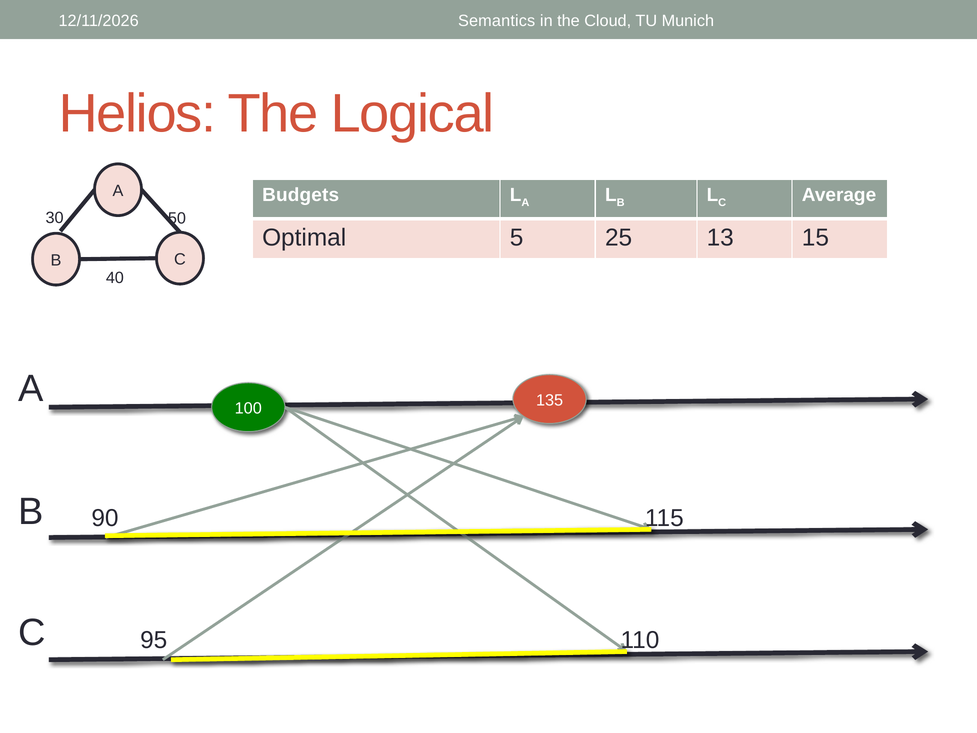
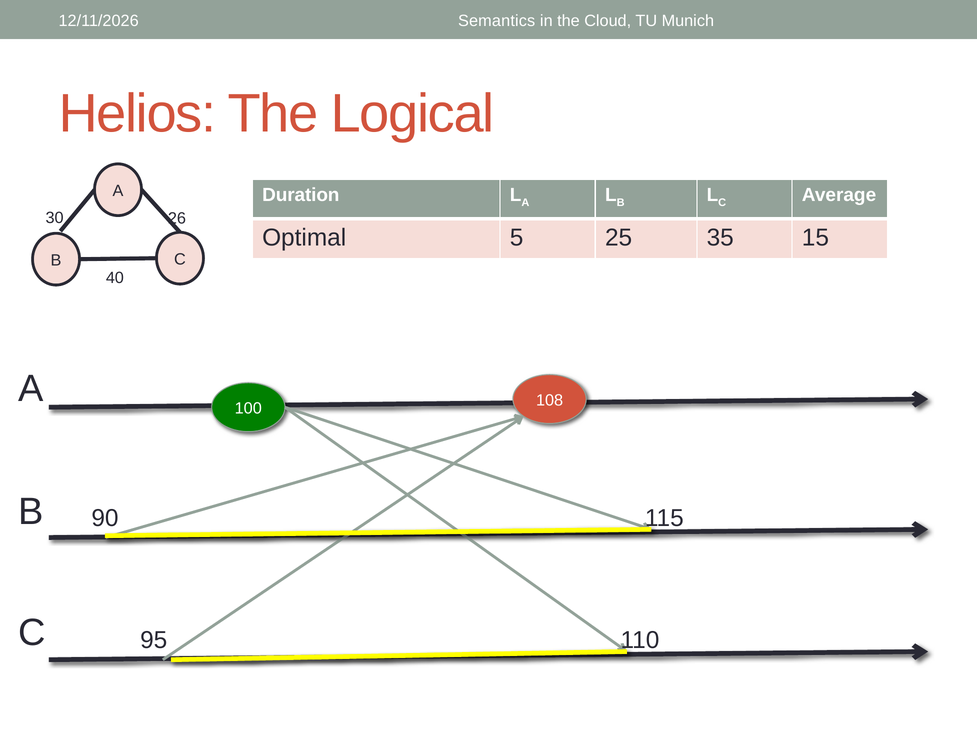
Budgets: Budgets -> Duration (301, 195)
50: 50 -> 26 (177, 218)
13: 13 -> 35 (720, 238)
135: 135 -> 108 (550, 400)
